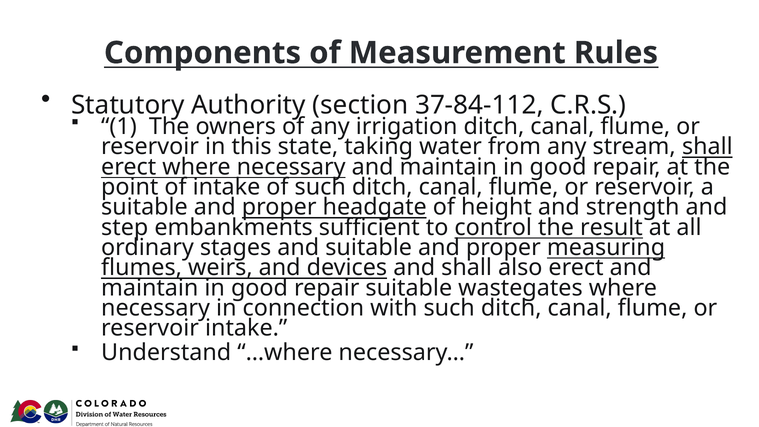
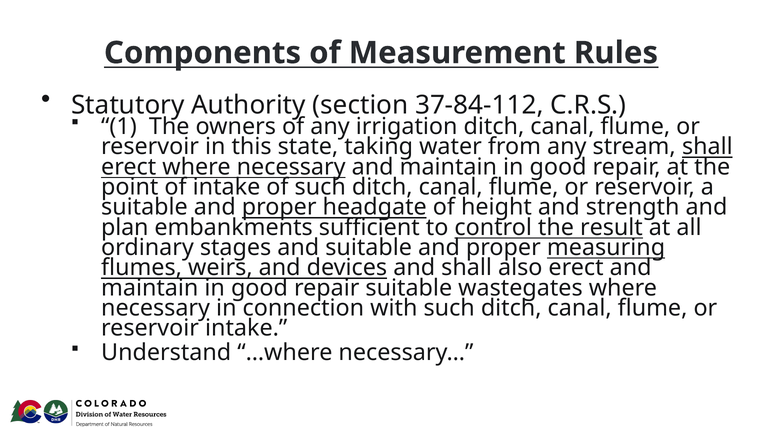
step: step -> plan (125, 227)
